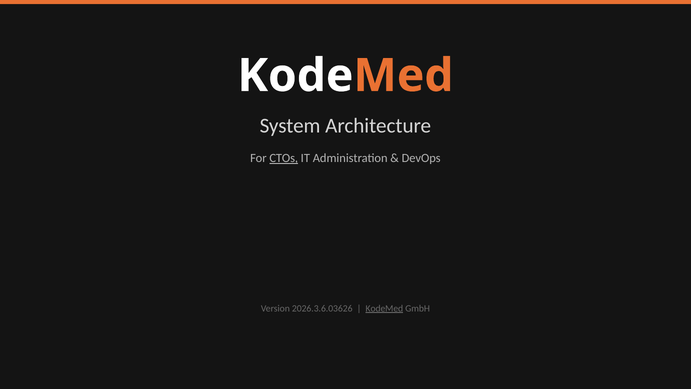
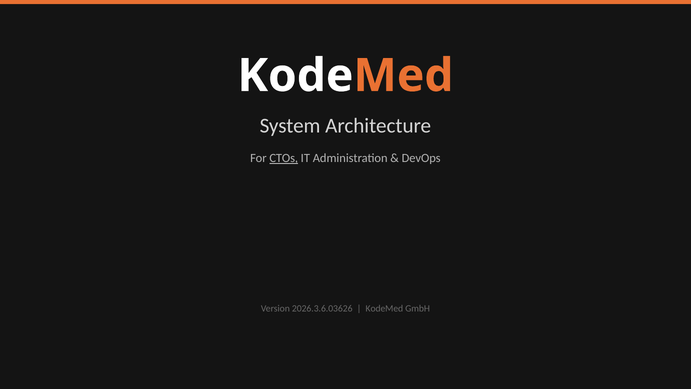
KodeMed underline: present -> none (384, 308)
